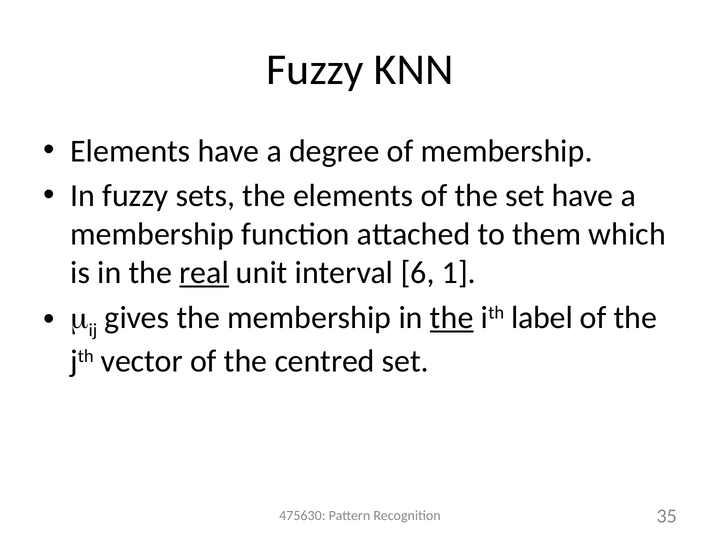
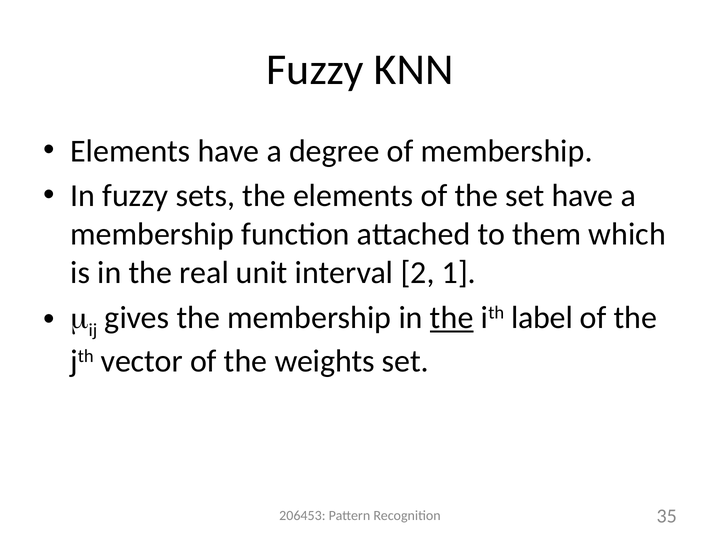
real underline: present -> none (204, 273)
6: 6 -> 2 (417, 273)
centred: centred -> weights (325, 361)
475630: 475630 -> 206453 (302, 516)
